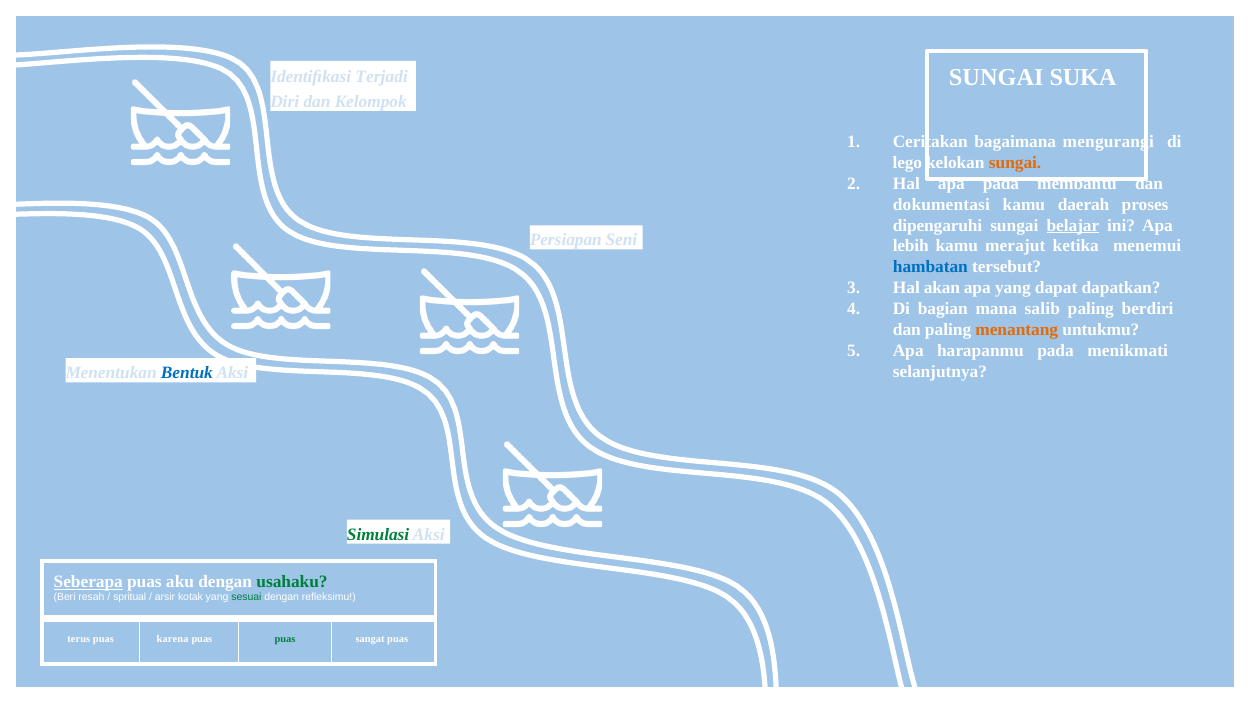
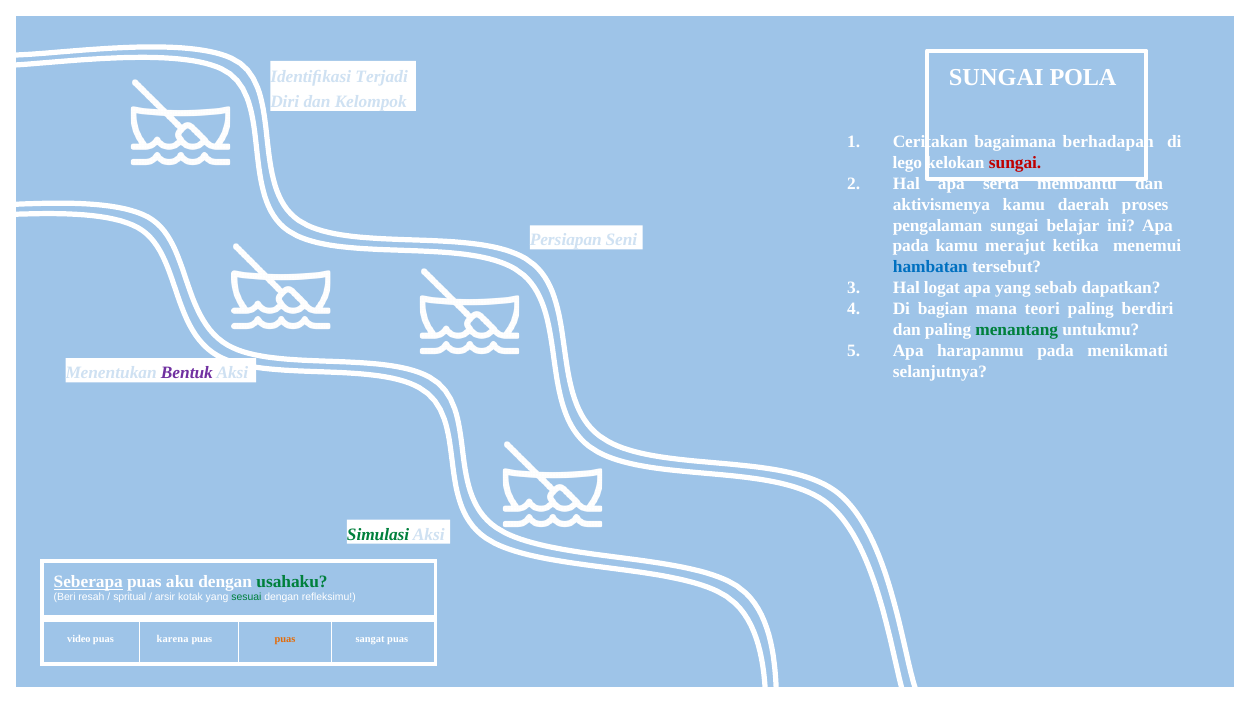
SUKA: SUKA -> POLA (1083, 78)
mengurangi: mengurangi -> berhadapan (1108, 142)
sungai colour: orange -> red (1015, 163)
apa pada: pada -> serta (1001, 184)
dokumentasi: dokumentasi -> aktivismenya (941, 204)
dipengaruhi: dipengaruhi -> pengalaman (938, 225)
belajar underline: present -> none (1073, 225)
lebih: lebih -> pada (911, 246)
akan: akan -> logat (942, 288)
dapat: dapat -> sebab (1056, 288)
salib: salib -> teori (1042, 309)
menantang colour: orange -> green (1017, 330)
Bentuk colour: blue -> purple (187, 373)
terus: terus -> video (79, 639)
puas colour: green -> orange (285, 639)
